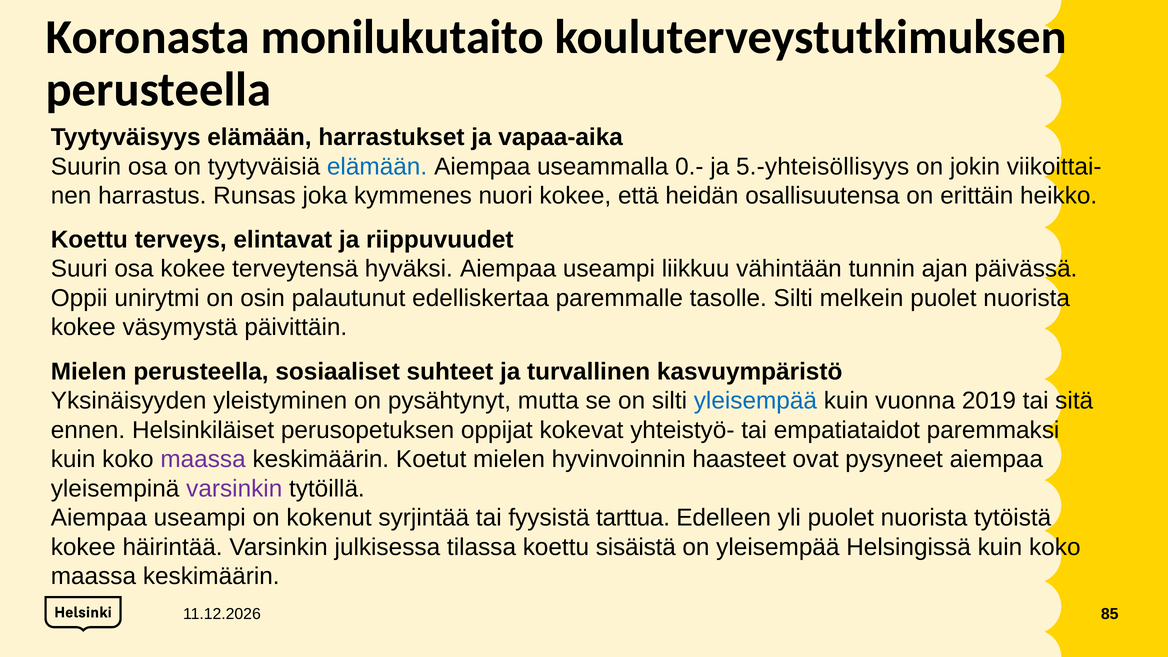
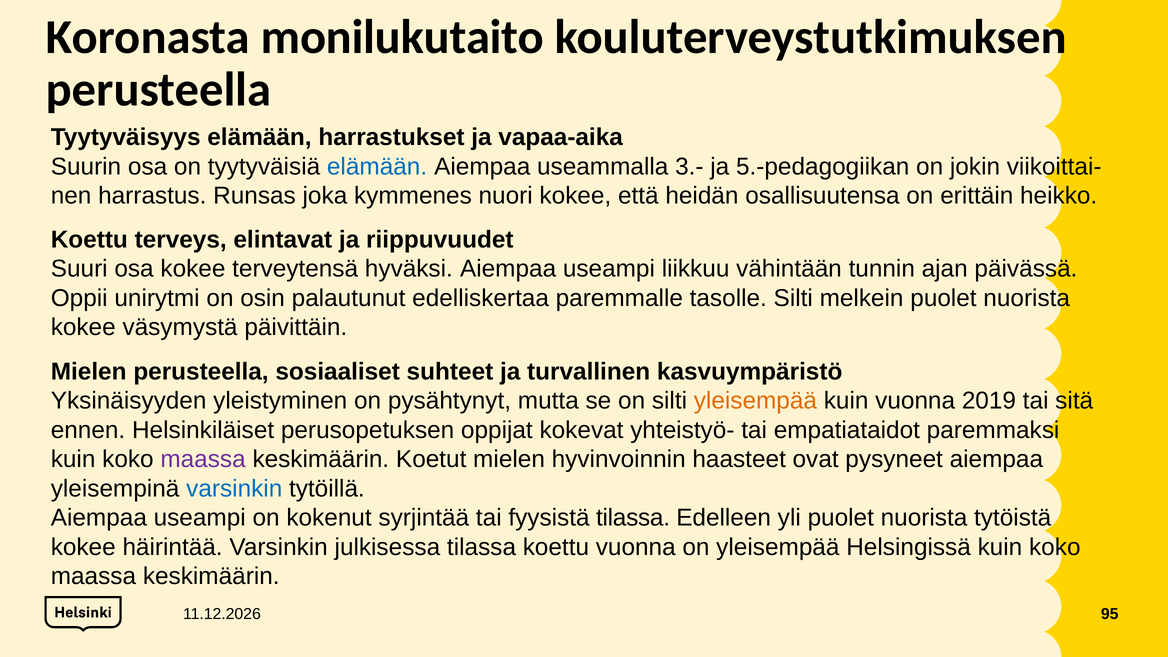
0.-: 0.- -> 3.- (689, 167)
5.-yhteisöllisyys: 5.-yhteisöllisyys -> 5.-pedagogiikan (823, 167)
yleisempää colour: blue -> orange (755, 401)
varsinkin colour: purple -> blue (234, 489)
fyysistä tarttua: tarttua -> tilassa (633, 518)
koettu sisäistä: sisäistä -> vuonna (636, 547)
85: 85 -> 95 (1110, 614)
